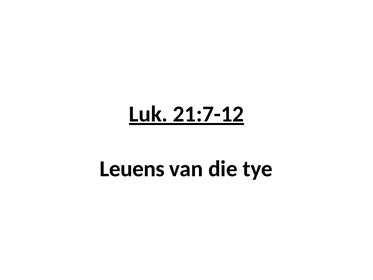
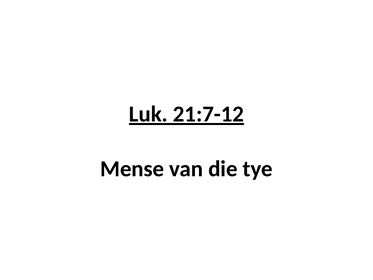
Leuens: Leuens -> Mense (132, 169)
